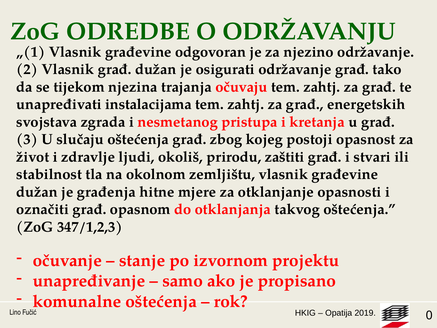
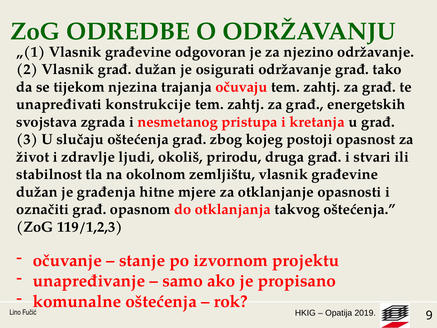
instalacijama: instalacijama -> konstrukcije (148, 104)
zaštiti: zaštiti -> druga (285, 157)
347/1,2,3: 347/1,2,3 -> 119/1,2,3 (90, 227)
0: 0 -> 9 (429, 315)
